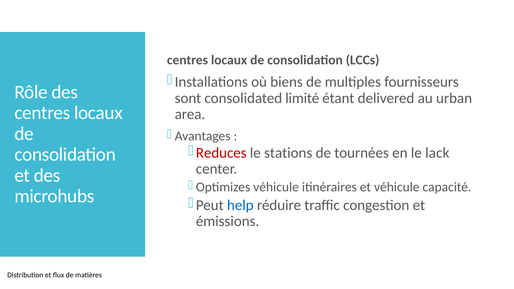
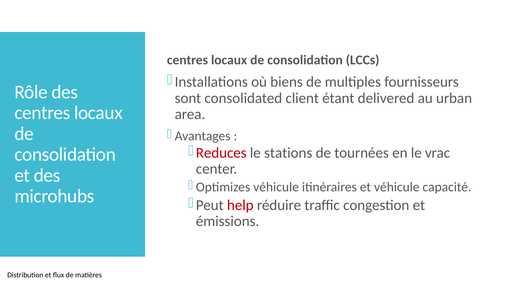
limité: limité -> client (302, 98)
lack: lack -> vrac (437, 153)
help colour: blue -> red (240, 205)
